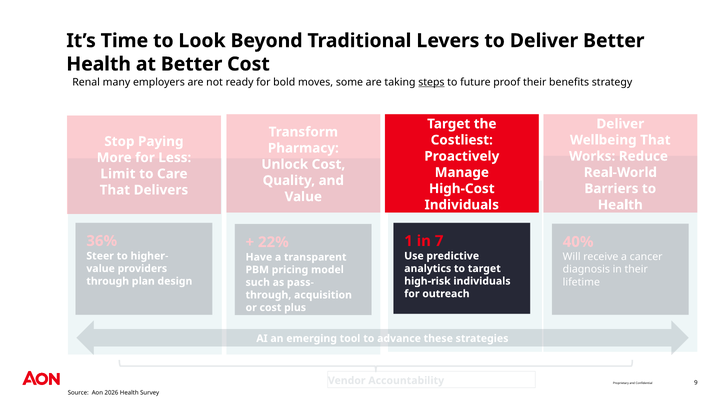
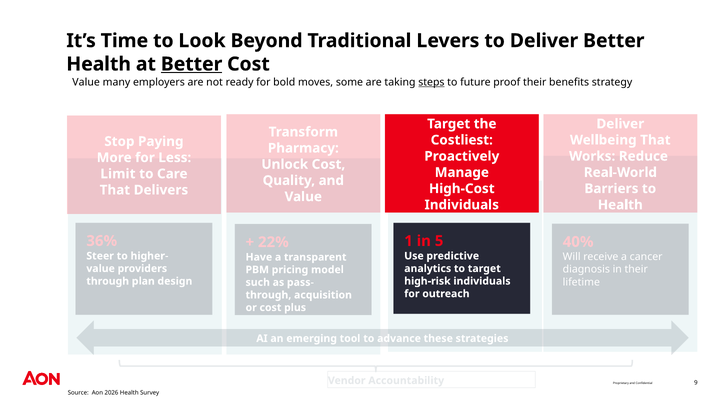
Better underline: none -> present (192, 64)
Renal: Renal -> Value (86, 82)
7: 7 -> 5 (439, 241)
